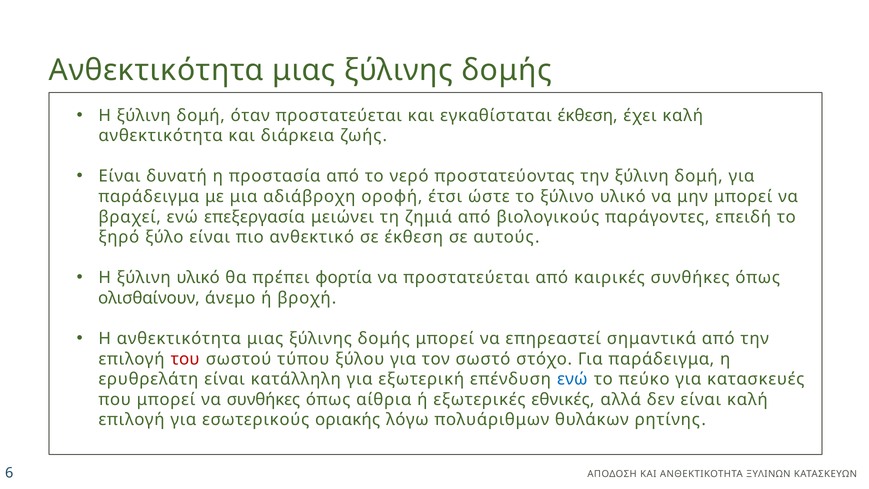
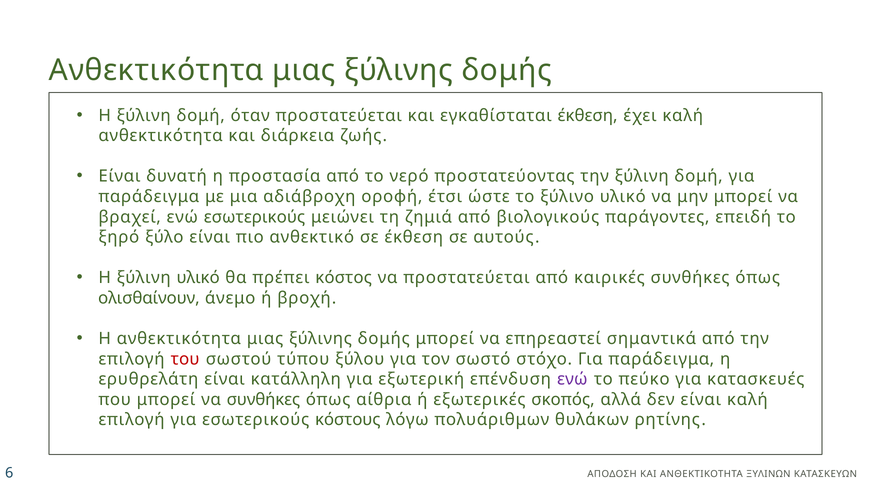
ενώ επεξεργασία: επεξεργασία -> εσωτερικούς (254, 217)
φορτία: φορτία -> κόστος (344, 278)
ενώ colour: blue -> purple (572, 379)
εθνικές: εθνικές -> σκοπός (563, 399)
οριακής: οριακής -> κόστους (348, 420)
